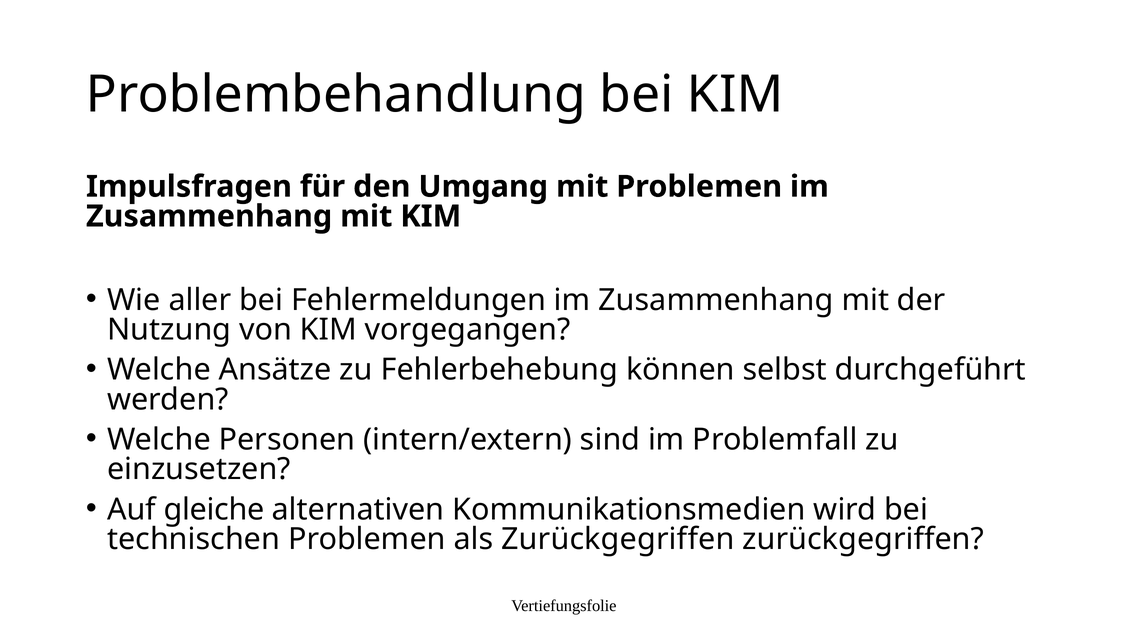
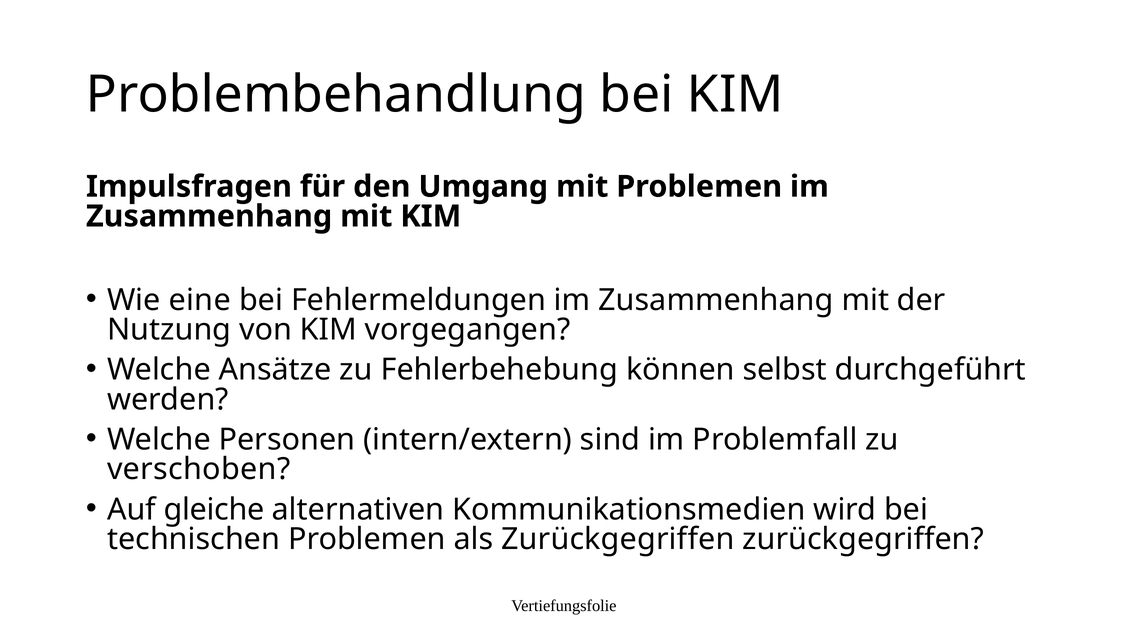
aller: aller -> eine (200, 300)
einzusetzen: einzusetzen -> verschoben (199, 470)
